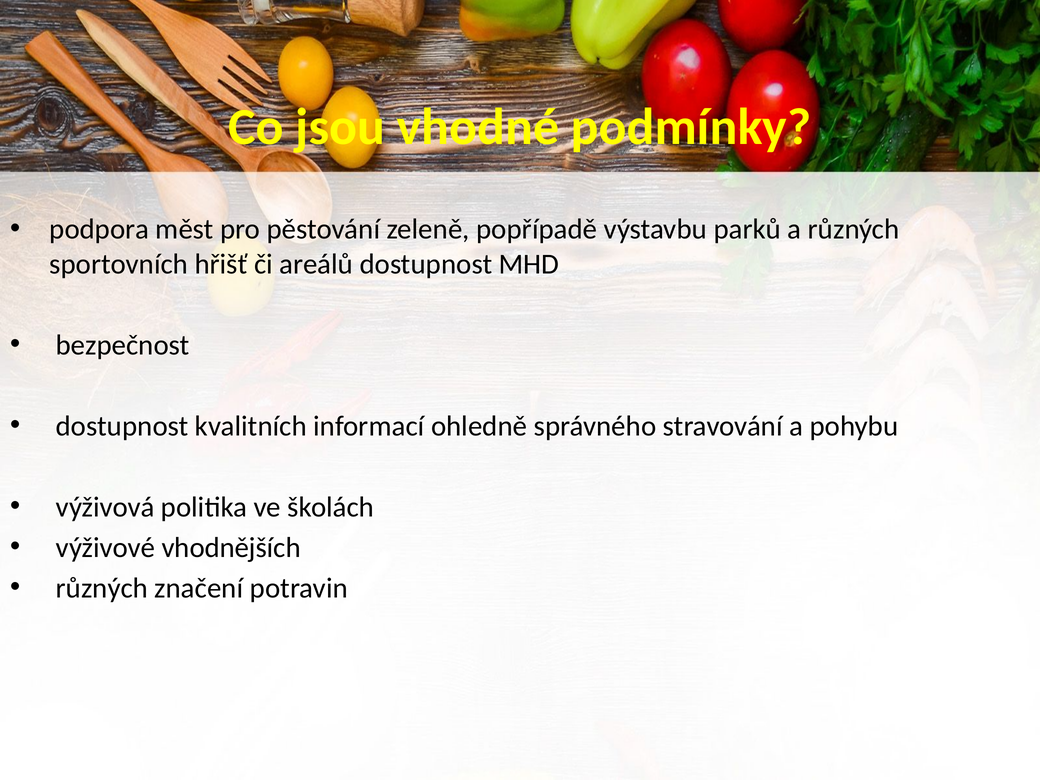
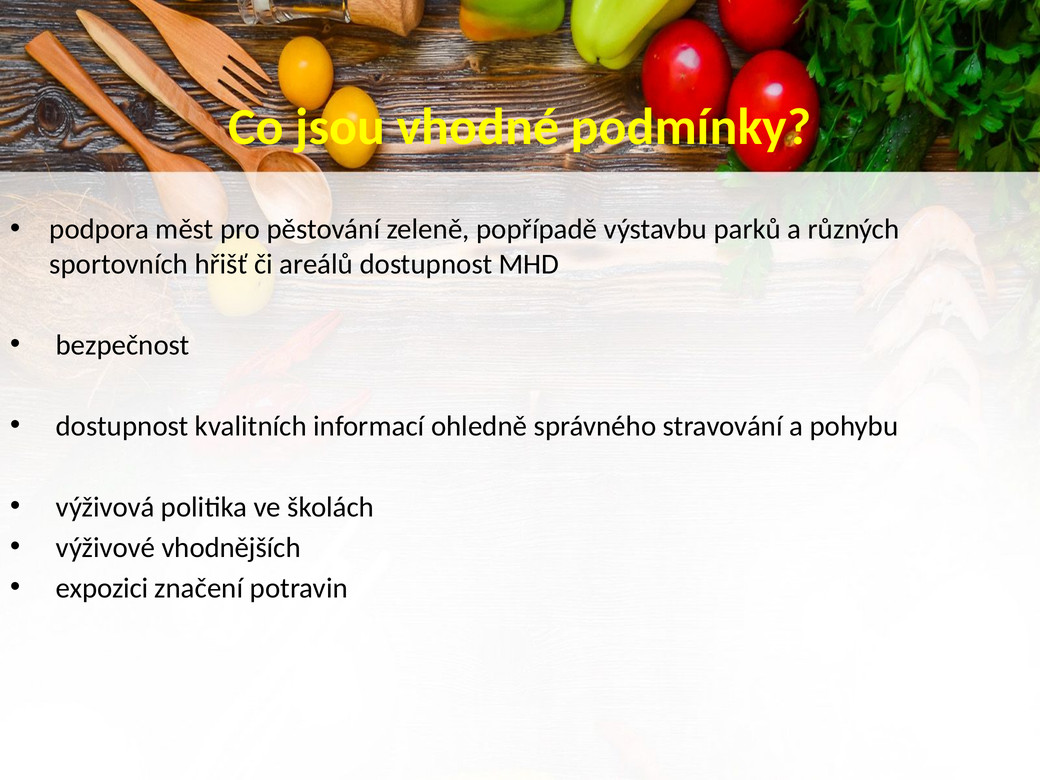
různých: různých -> expozici (102, 588)
